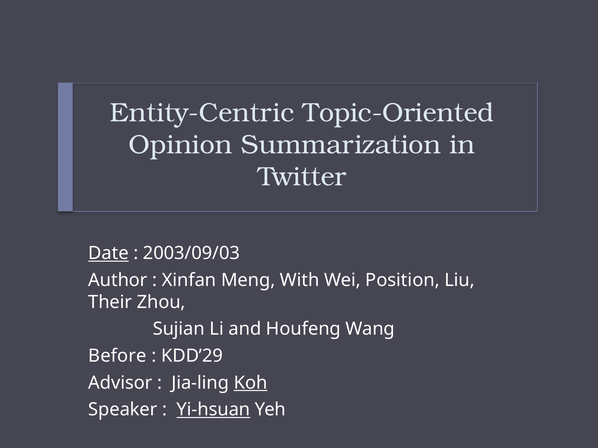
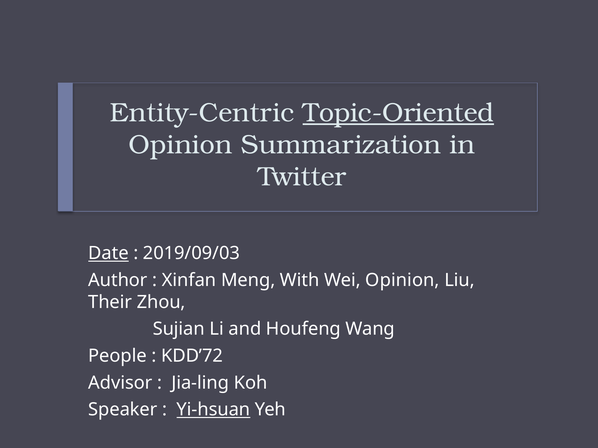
Topic-Oriented underline: none -> present (398, 113)
2003/09/03: 2003/09/03 -> 2019/09/03 (191, 254)
Wei Position: Position -> Opinion (402, 280)
Before: Before -> People (118, 356)
KDD’29: KDD’29 -> KDD’72 (192, 356)
Koh underline: present -> none (251, 383)
